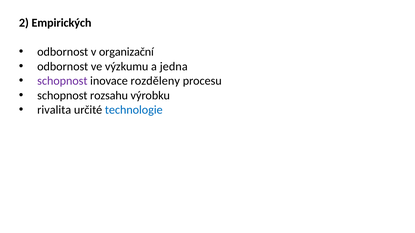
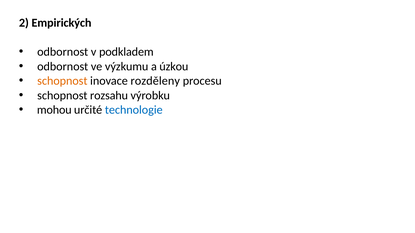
organizační: organizační -> podkladem (126, 52)
jedna: jedna -> úzkou (174, 67)
schopnost colour: purple -> orange (62, 81)
rivalita: rivalita -> mohou (54, 110)
